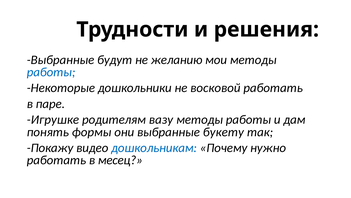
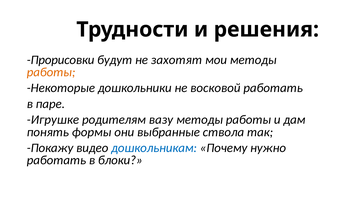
Выбранные: Выбранные -> Прорисовки (61, 60)
желанию: желанию -> захотят (177, 60)
работы colour: blue -> orange (51, 72)
букету: букету -> ствола (223, 132)
месец: месец -> блоки (120, 160)
